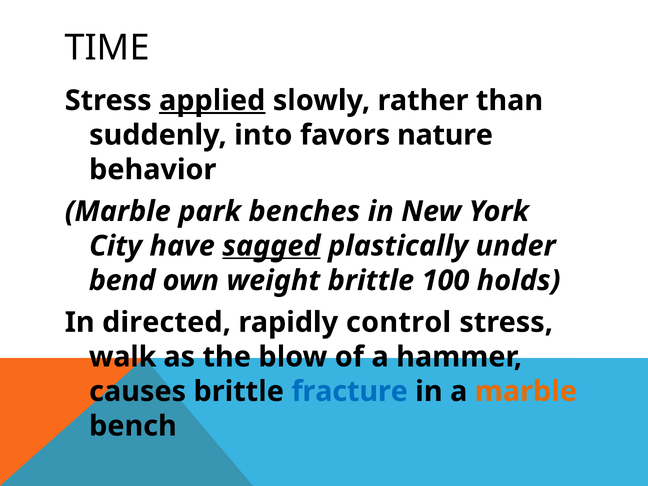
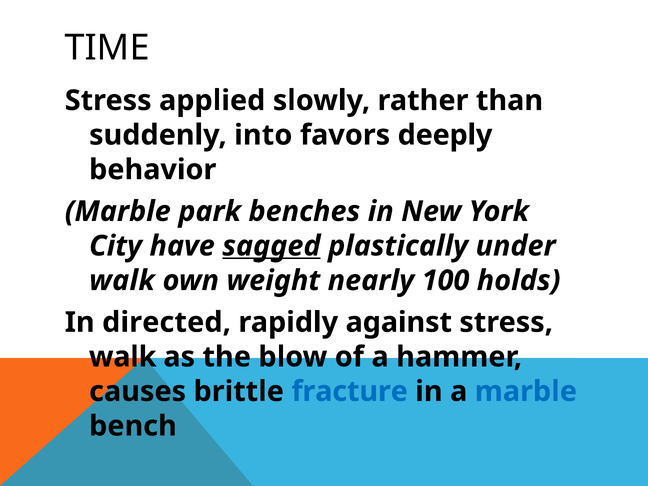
applied underline: present -> none (212, 101)
nature: nature -> deeply (445, 135)
bend: bend -> walk (122, 281)
weight brittle: brittle -> nearly (371, 281)
control: control -> against (399, 322)
marble colour: orange -> blue (526, 391)
